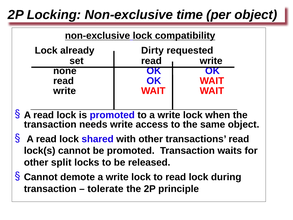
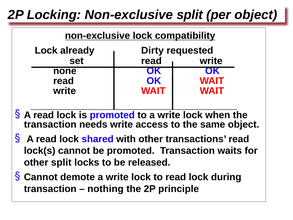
Non-exclusive time: time -> split (190, 15)
tolerate: tolerate -> nothing (105, 189)
